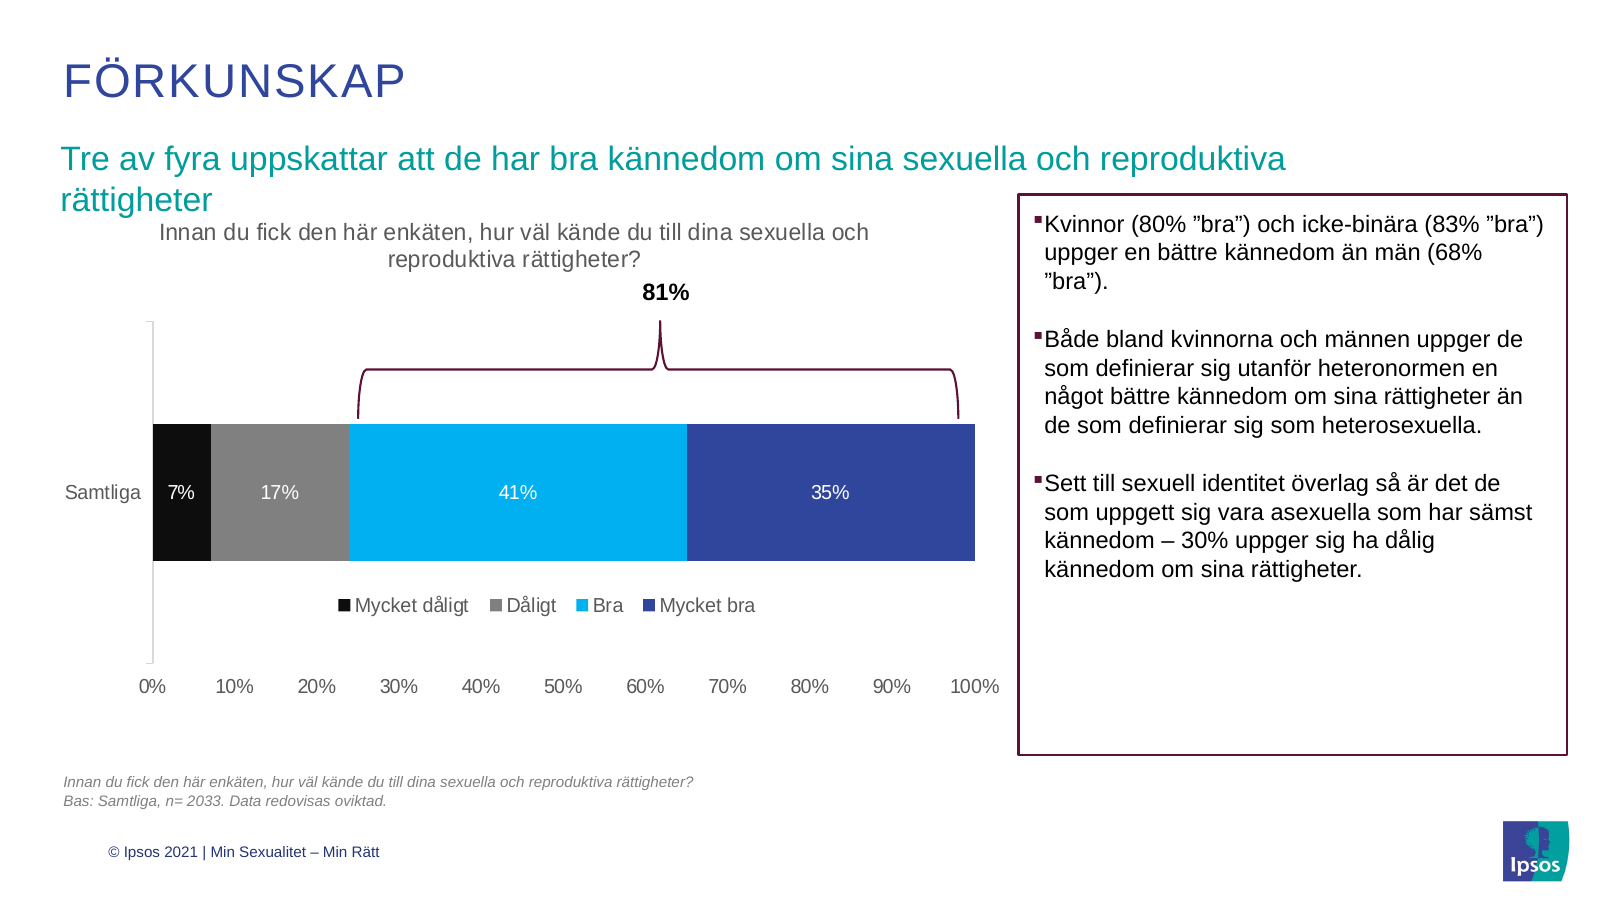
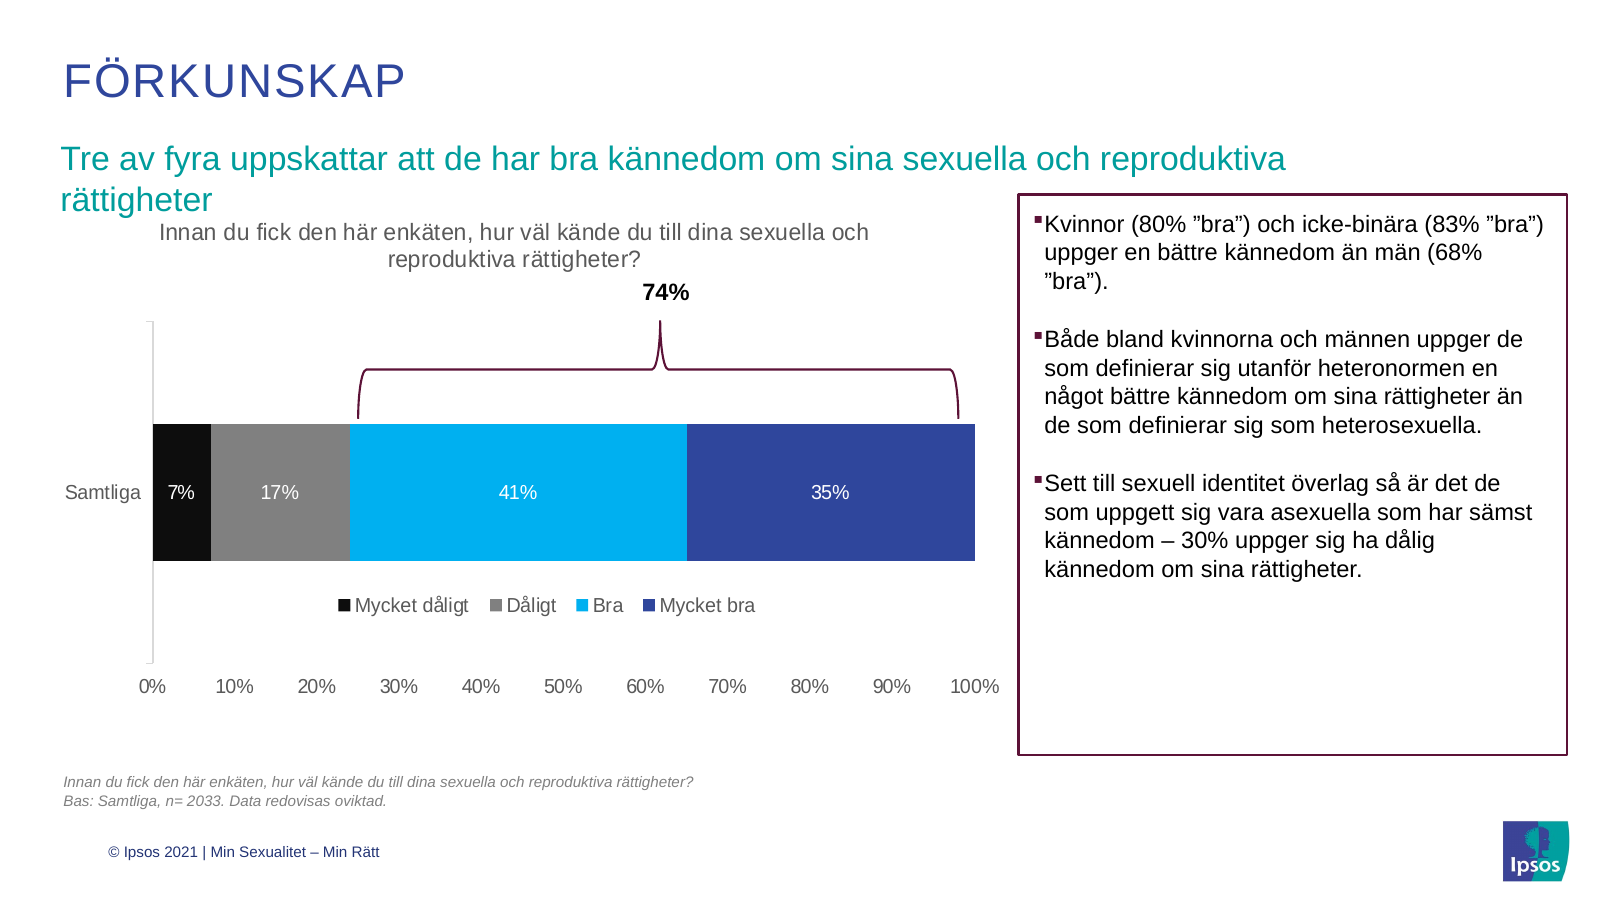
81%: 81% -> 74% (666, 293)
